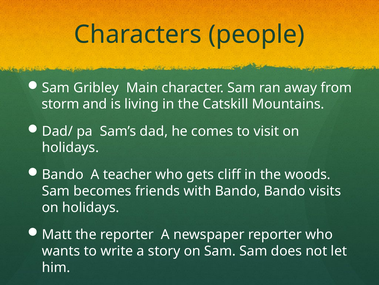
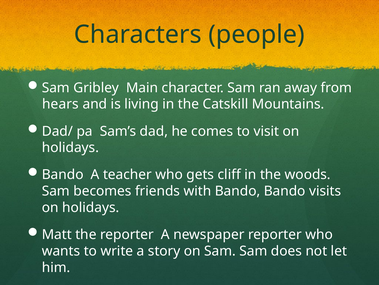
storm: storm -> hears (60, 104)
